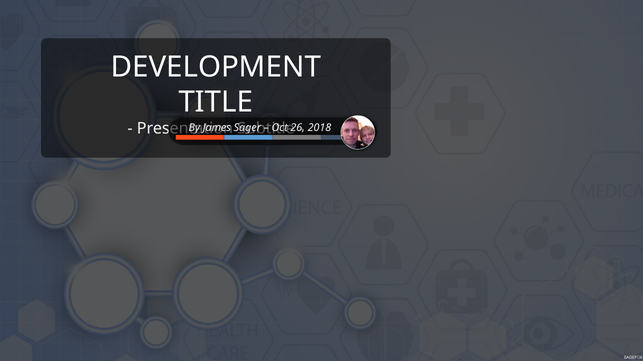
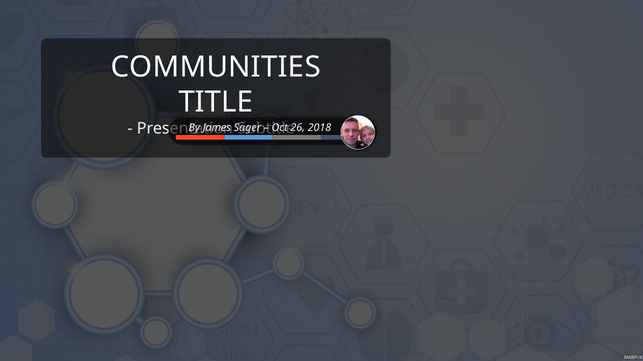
DEVELOPMENT: DEVELOPMENT -> COMMUNITIES (216, 67)
